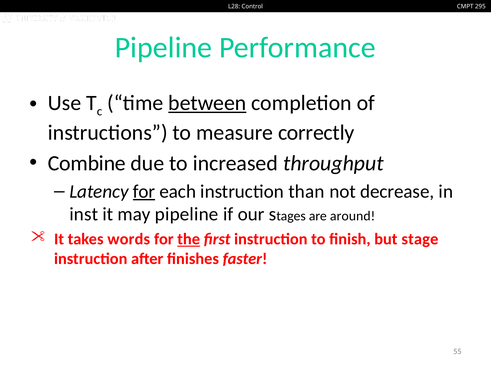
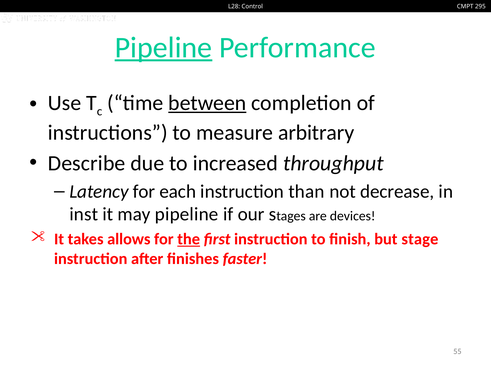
Pipeline underline: none -> present (164, 48)
correctly: correctly -> arbitrary (316, 133)
Combine: Combine -> Describe (87, 163)
for underline: present -> none (144, 192)
around: around -> devices (353, 216)
words: words -> allows (129, 239)
